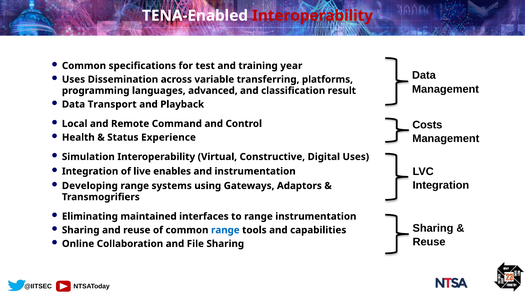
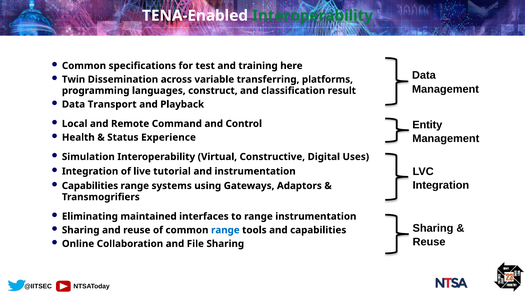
Interoperability colour: red -> green (312, 16)
year: year -> here (291, 66)
Uses: Uses -> Twin (74, 80)
advanced: advanced -> construct (213, 91)
Costs: Costs -> Entity (427, 125)
enables: enables -> tutorial (172, 171)
Developing: Developing -> Capabilities (90, 186)
